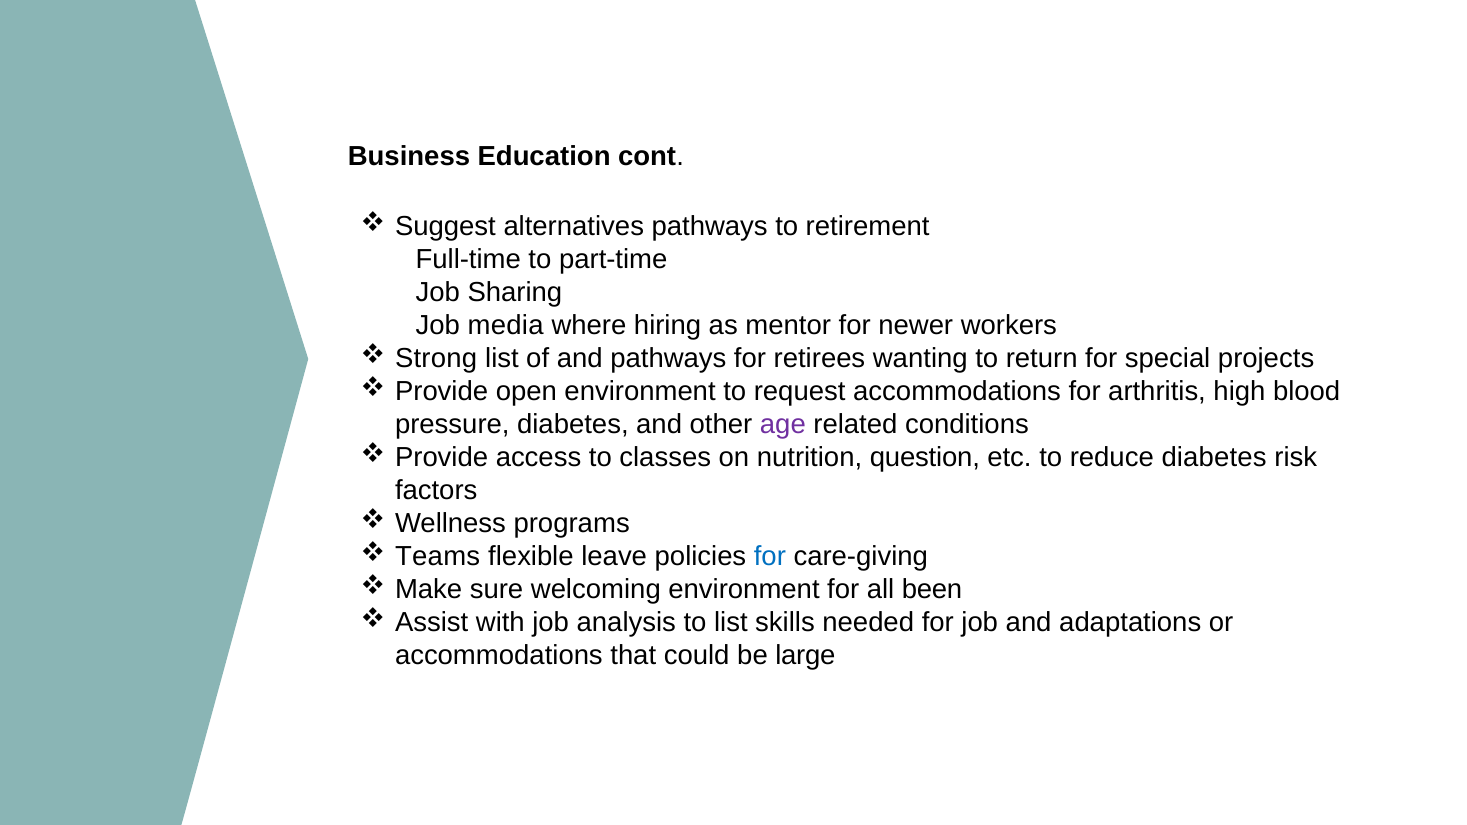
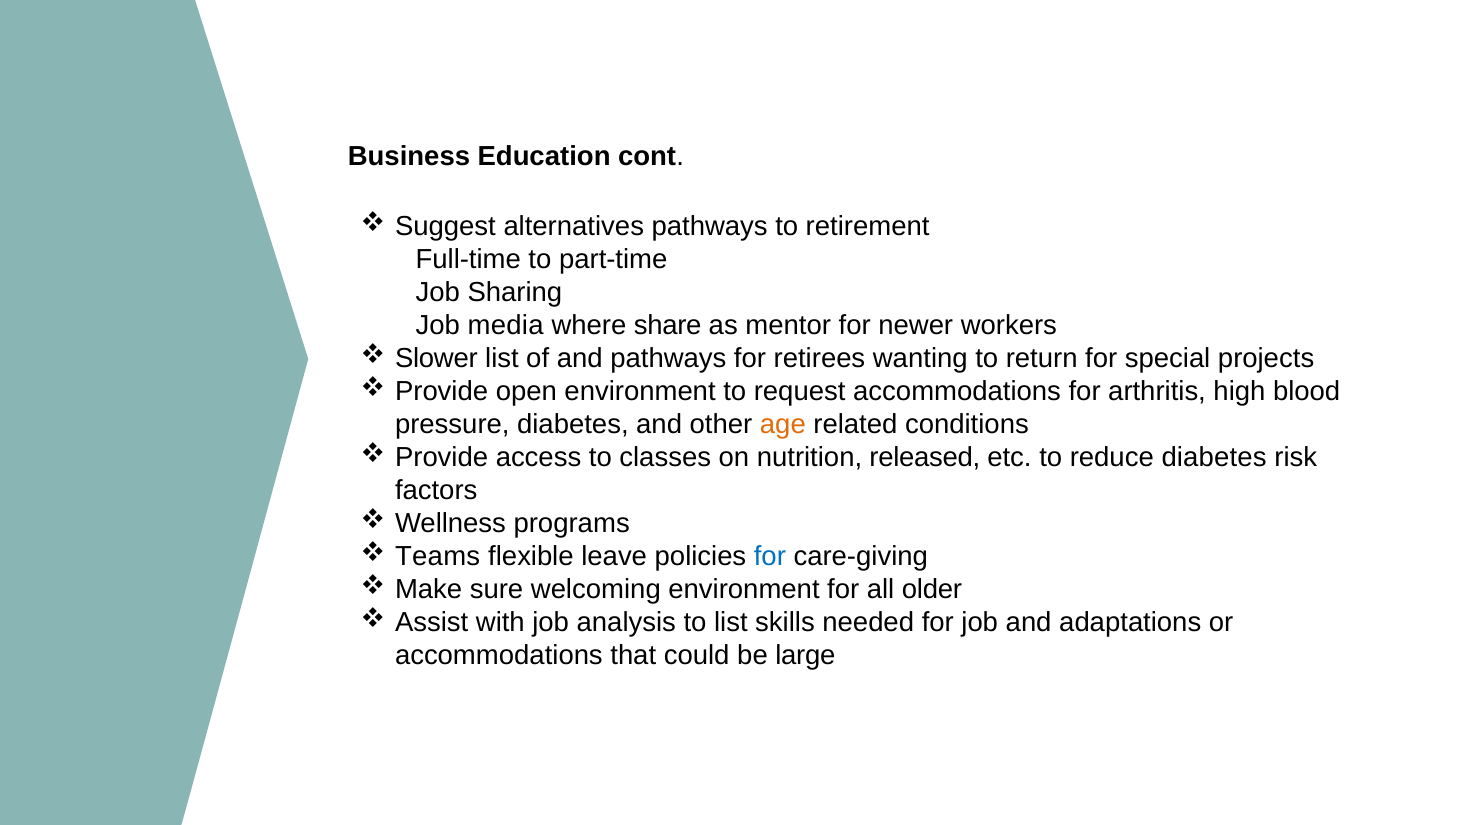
hiring: hiring -> share (668, 326)
Strong: Strong -> Slower (436, 359)
age colour: purple -> orange (783, 425)
question: question -> released (925, 458)
been: been -> older (932, 590)
